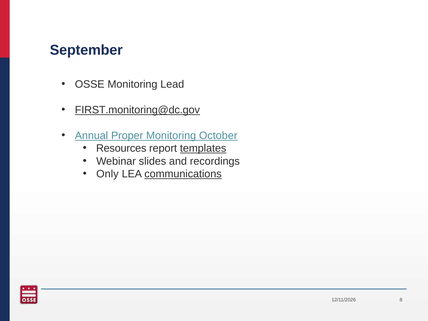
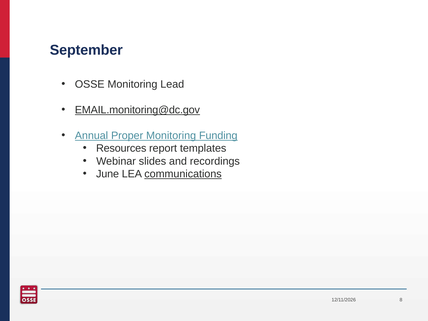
FIRST.monitoring@dc.gov: FIRST.monitoring@dc.gov -> EMAIL.monitoring@dc.gov (137, 110)
October: October -> Funding (218, 136)
templates underline: present -> none (203, 148)
Only: Only -> June (108, 174)
